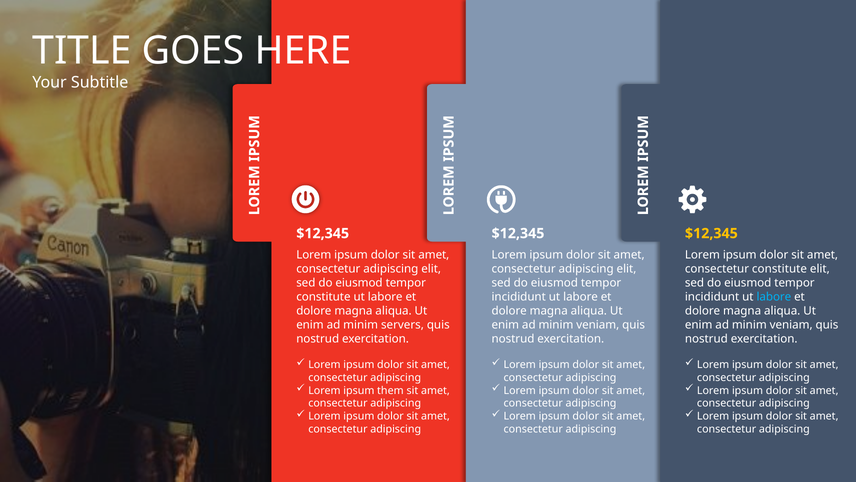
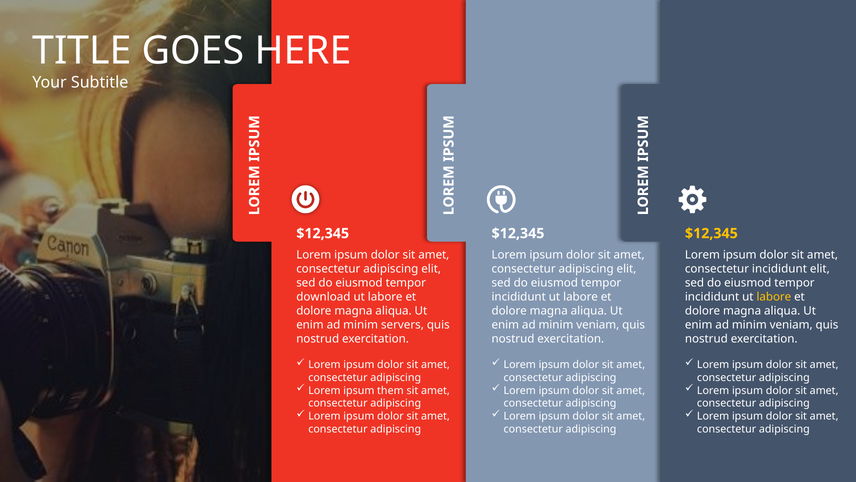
consectetur constitute: constitute -> incididunt (779, 269)
constitute: constitute -> download (323, 297)
labore colour: light blue -> yellow (774, 297)
